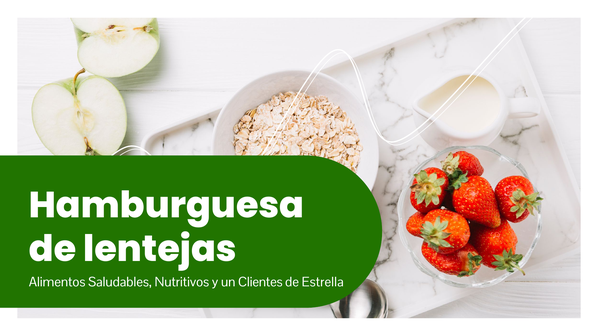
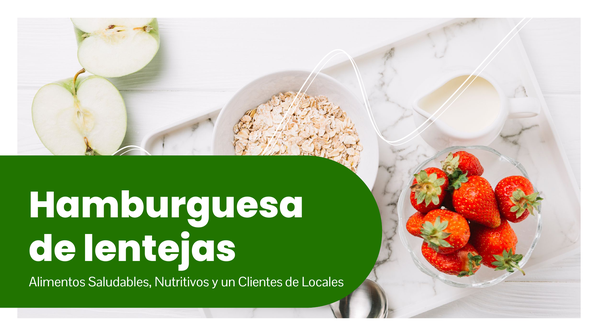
Estrella: Estrella -> Locales (323, 282)
